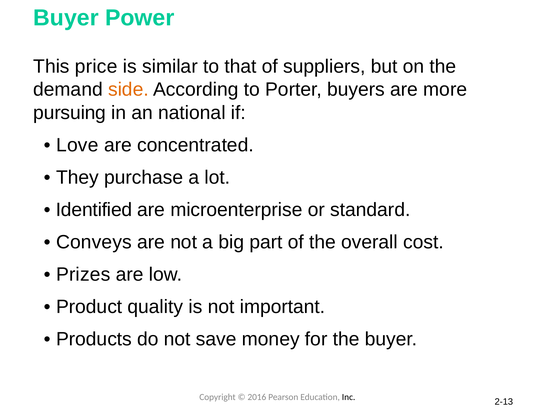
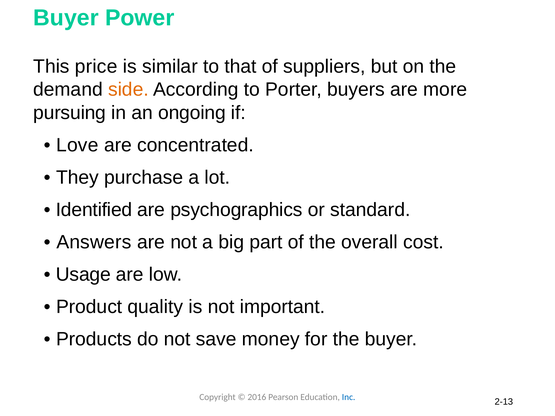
national: national -> ongoing (192, 113)
microenterprise: microenterprise -> psychographics (236, 210)
Conveys: Conveys -> Answers (94, 242)
Prizes: Prizes -> Usage (83, 275)
Inc colour: black -> blue (349, 397)
